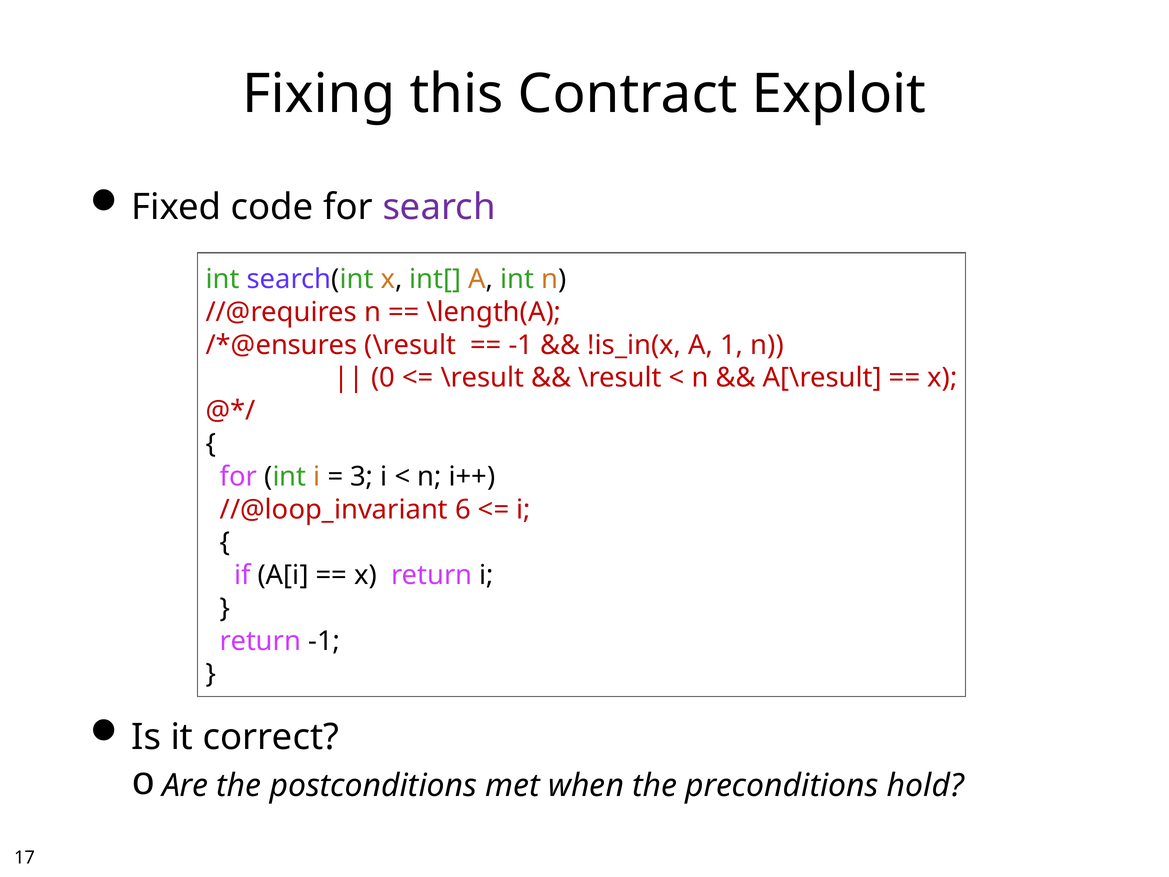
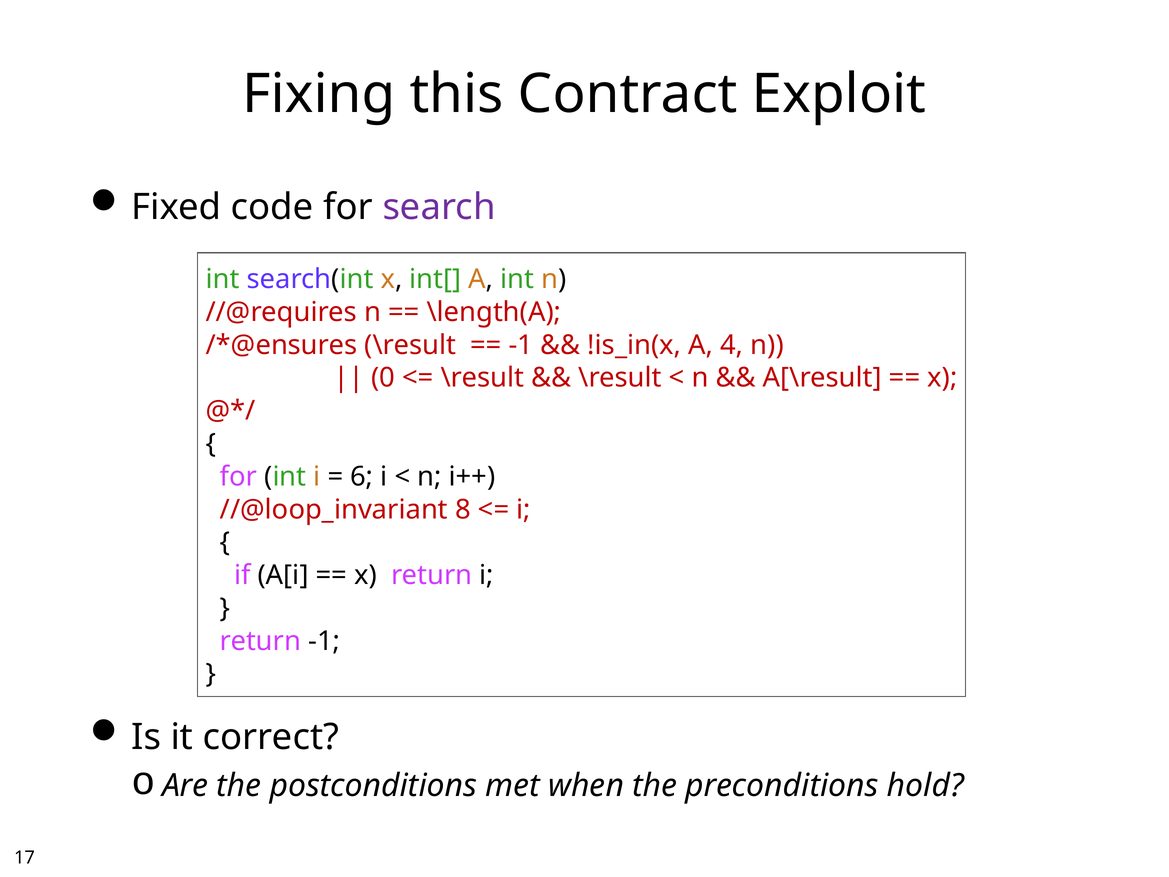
1: 1 -> 4 (732, 345)
3: 3 -> 6 (362, 476)
6: 6 -> 8 (463, 509)
